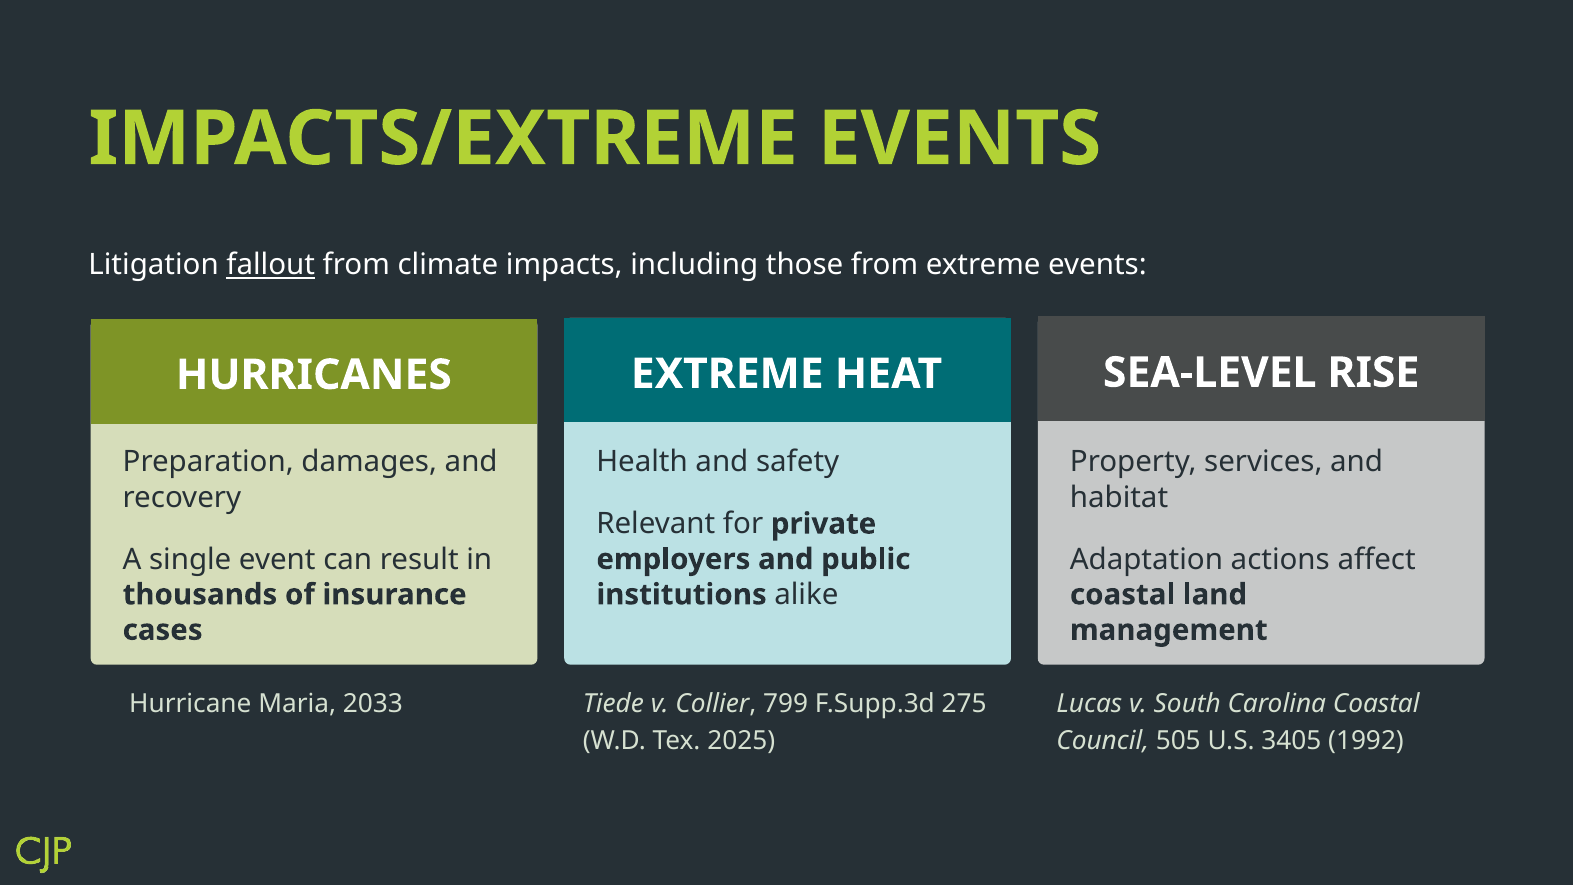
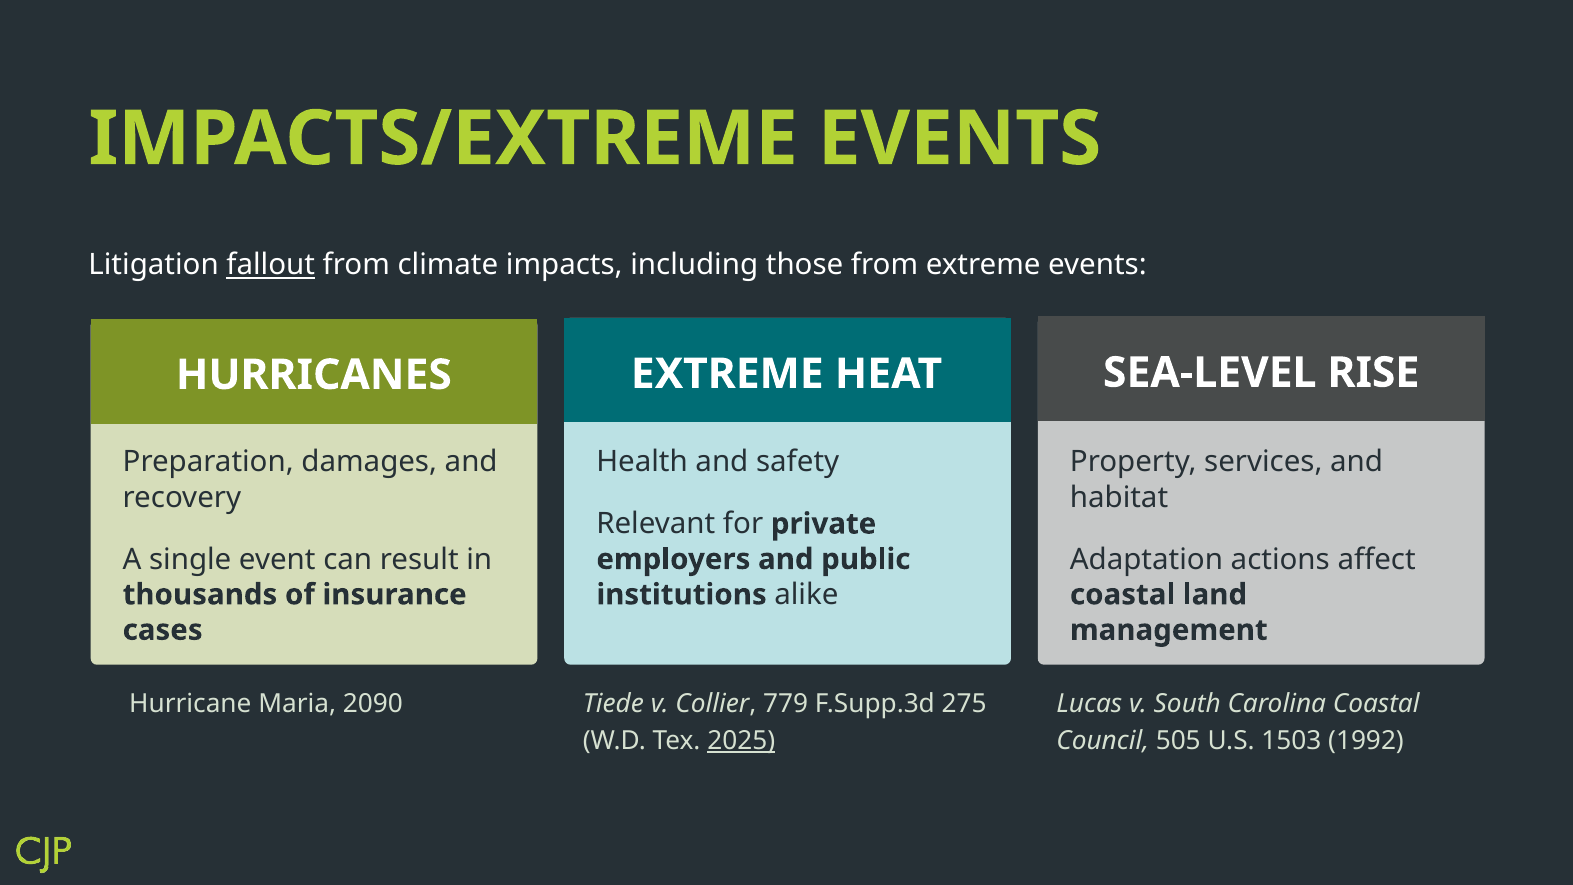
2033: 2033 -> 2090 (373, 704)
799: 799 -> 779 (786, 704)
2025 underline: none -> present (741, 740)
3405: 3405 -> 1503 (1291, 740)
